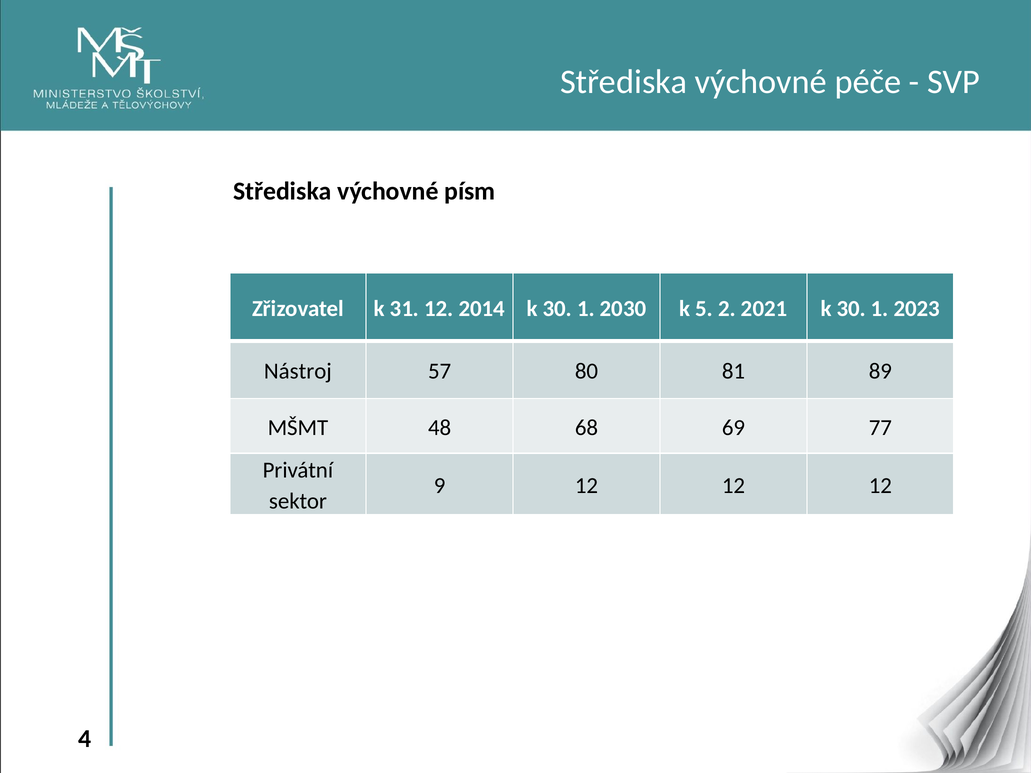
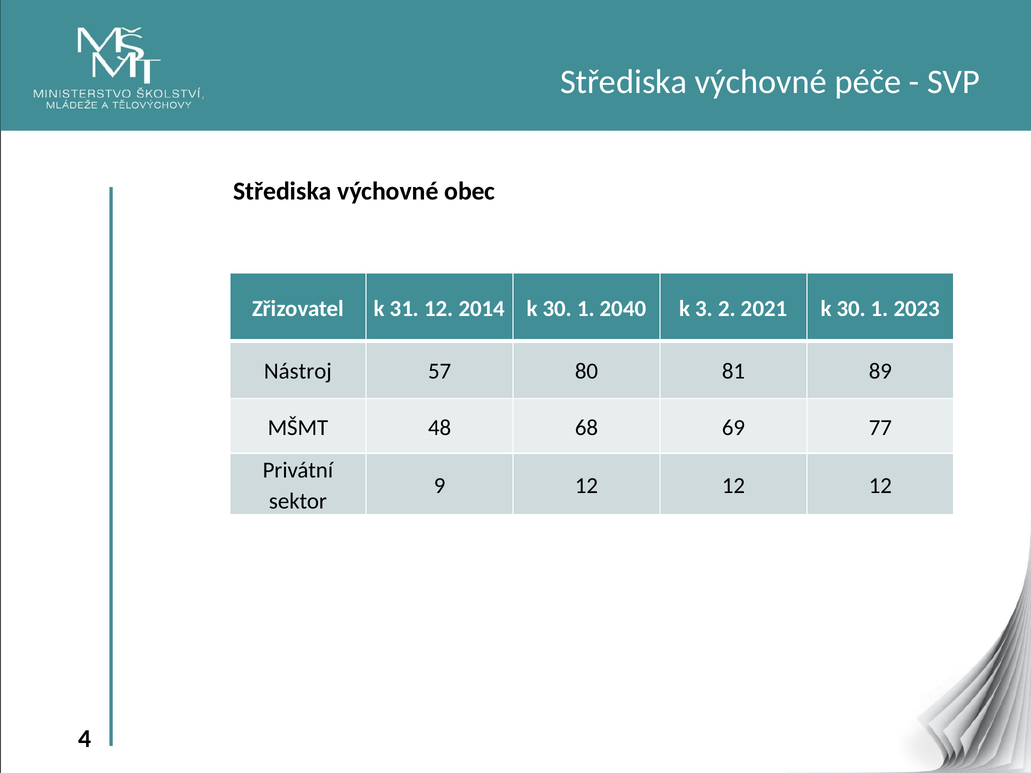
písm: písm -> obec (470, 191)
2030: 2030 -> 2040 (623, 309)
5: 5 -> 3 (704, 309)
